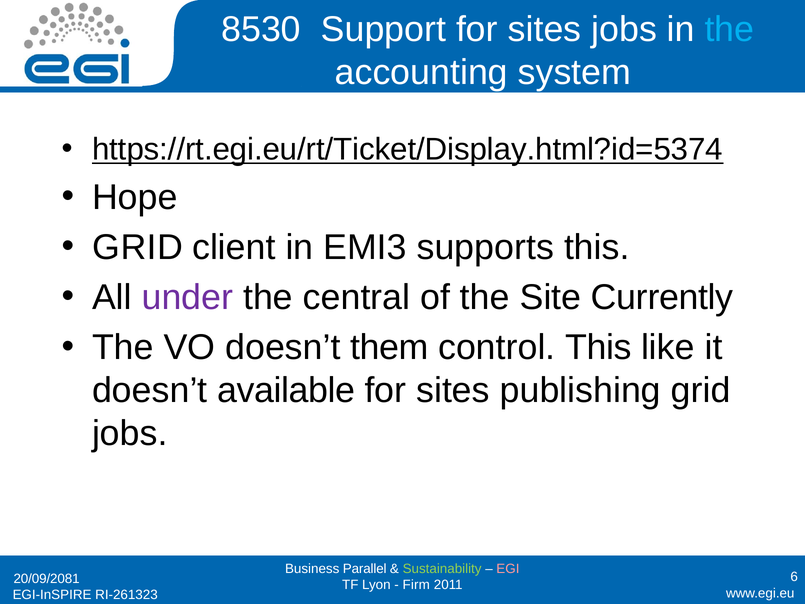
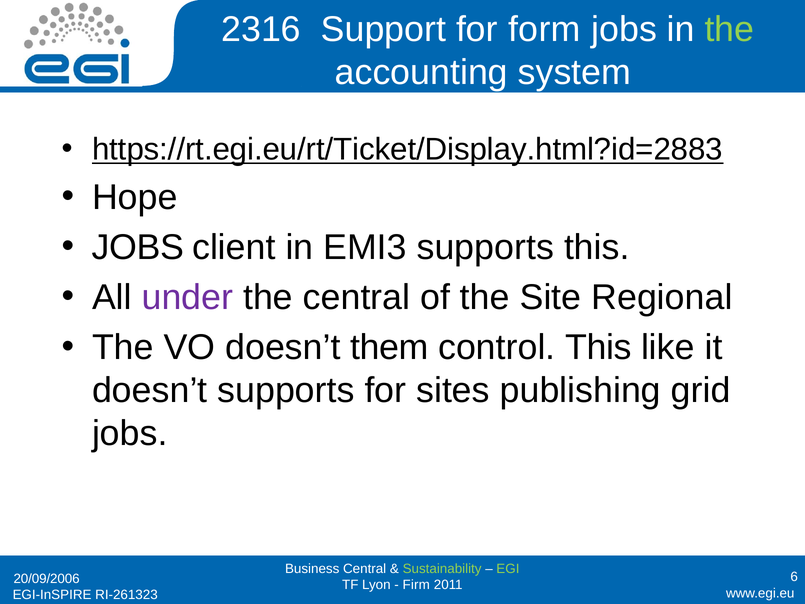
8530: 8530 -> 2316 (261, 29)
Support for sites: sites -> form (544, 29)
the colour: light blue -> light green (729, 29)
https://rt.egi.eu/rt/Ticket/Display.html?id=5374: https://rt.egi.eu/rt/Ticket/Display.html?id=5374 -> https://rt.egi.eu/rt/Ticket/Display.html?id=2883 (407, 149)
GRID: GRID -> JOBS (138, 247)
Currently: Currently -> Regional (662, 297)
doesn’t available: available -> supports (286, 390)
Business Parallel: Parallel -> Central (365, 569)
EGI colour: pink -> light green (508, 569)
20/09/2081: 20/09/2081 -> 20/09/2006 (47, 578)
